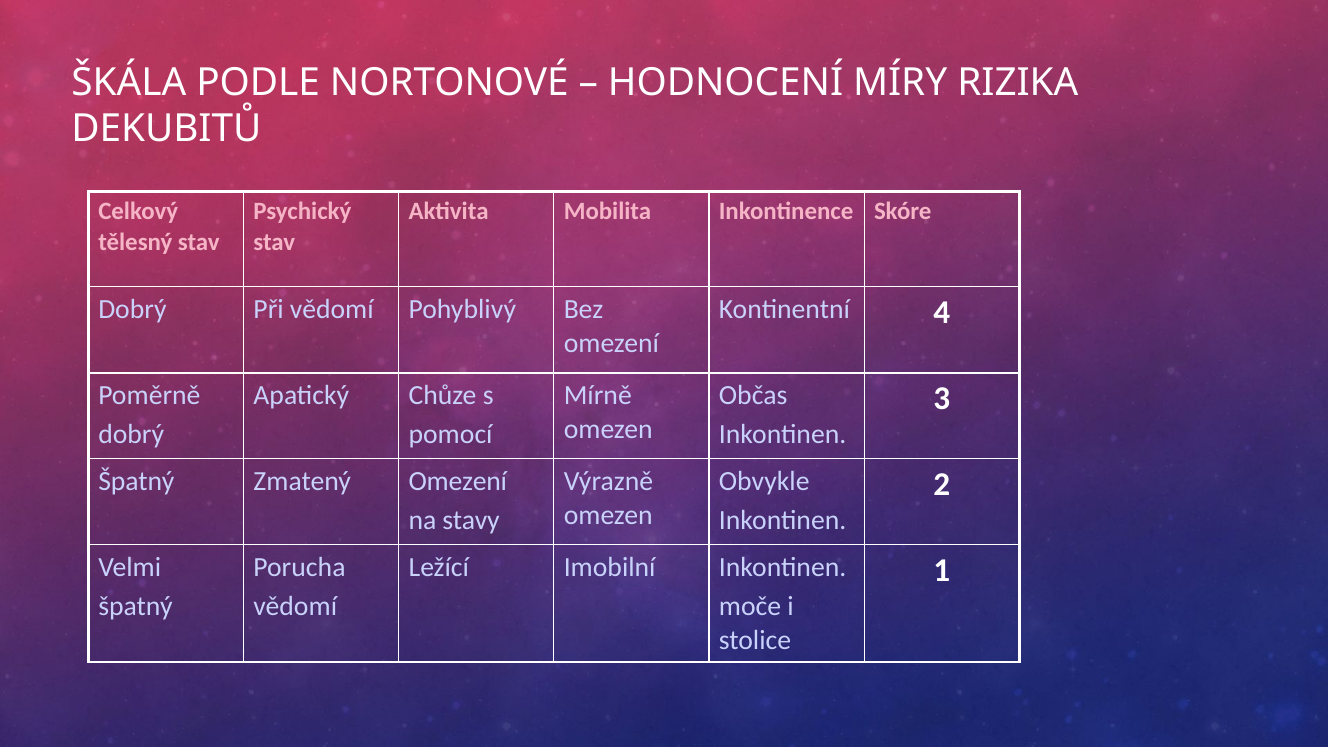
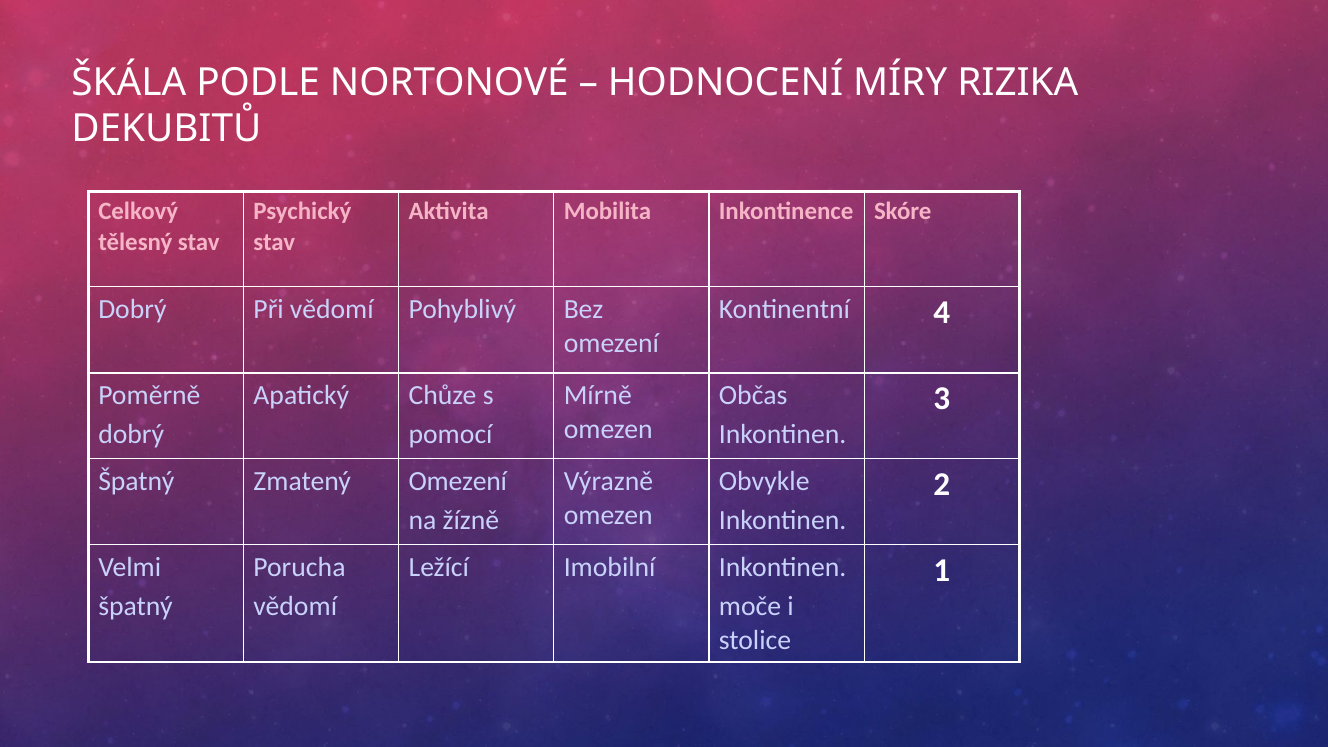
stavy: stavy -> žízně (471, 520)
